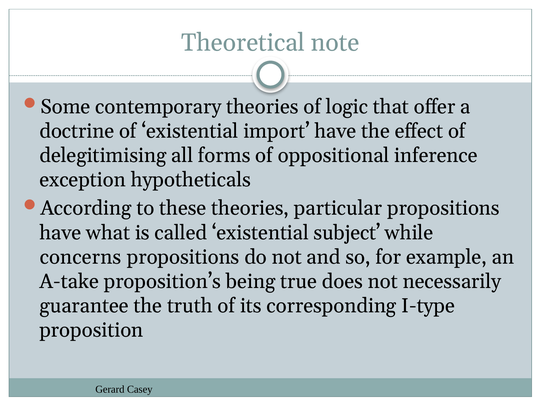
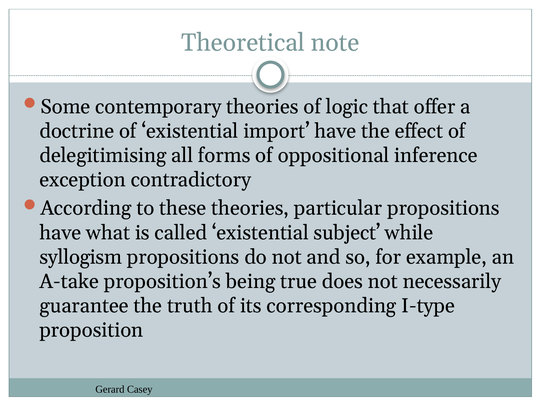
hypotheticals: hypotheticals -> contradictory (191, 180)
concerns: concerns -> syllogism (81, 257)
